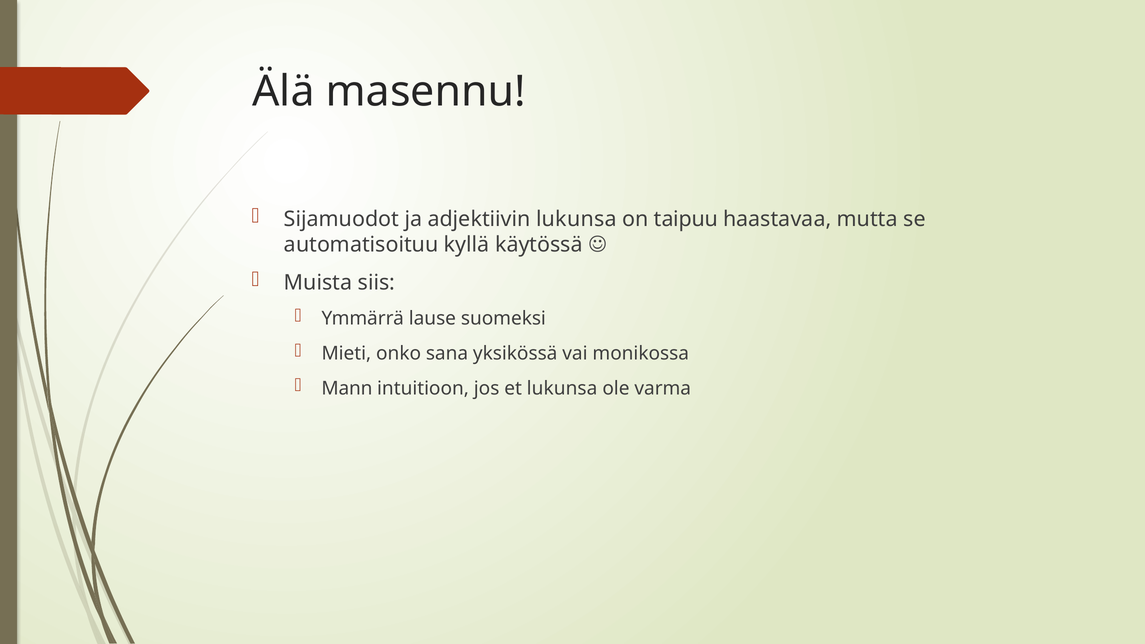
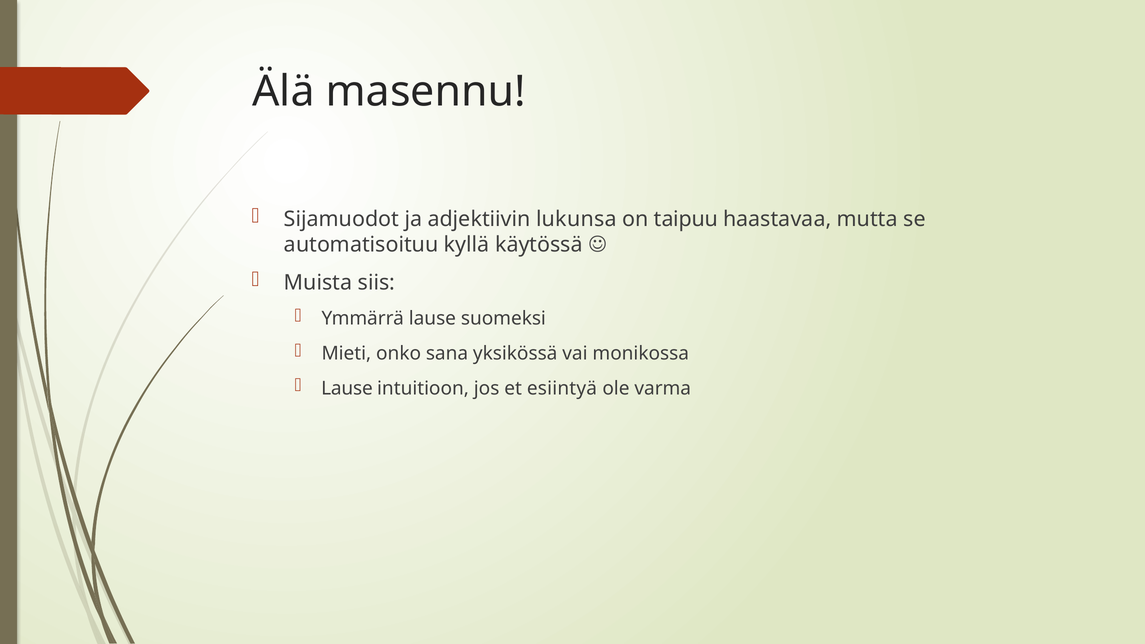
Mann: Mann -> Lause (347, 388)
et lukunsa: lukunsa -> esiintyä (562, 388)
